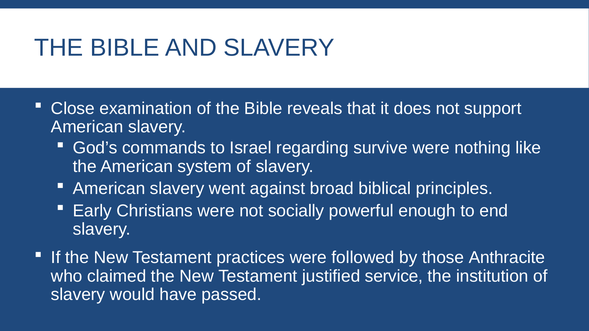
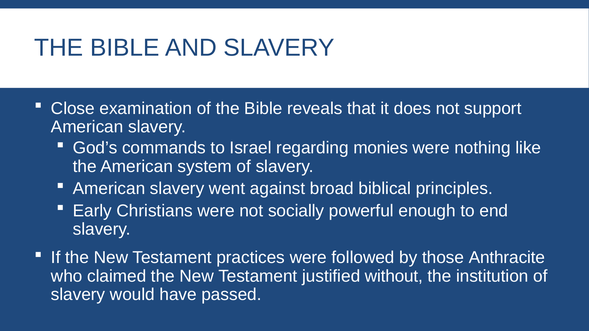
survive: survive -> monies (381, 148)
service: service -> without (394, 276)
